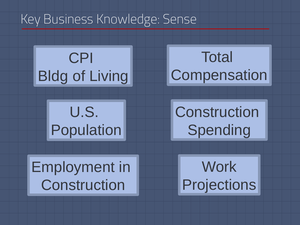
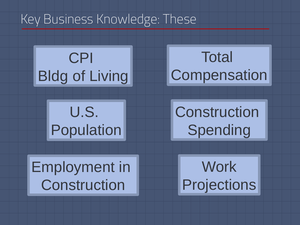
Sense: Sense -> These (180, 19)
